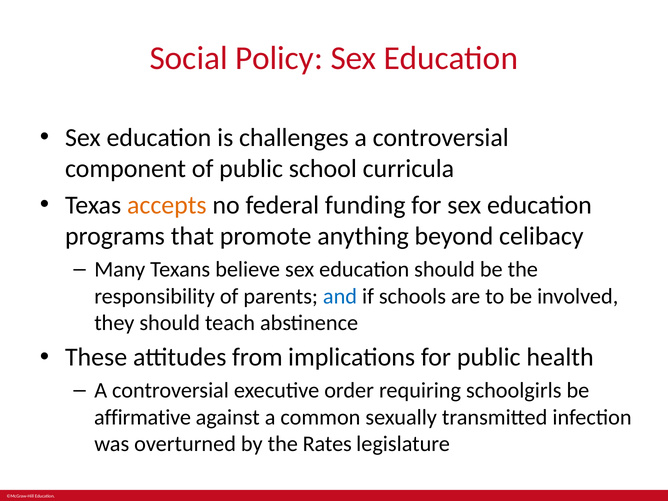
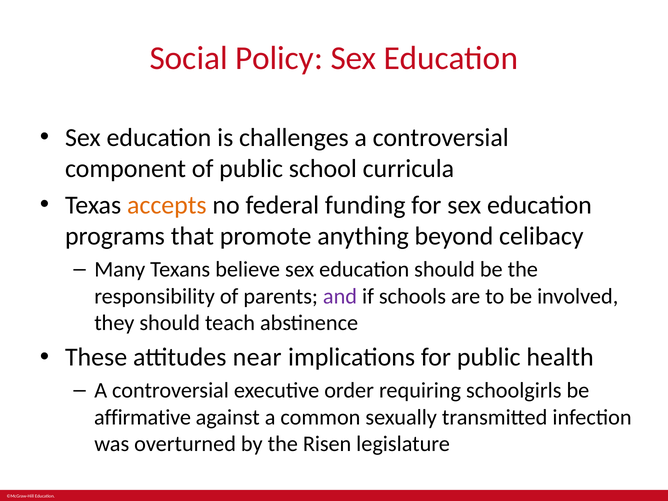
and colour: blue -> purple (340, 296)
from: from -> near (257, 357)
Rates: Rates -> Risen (327, 444)
